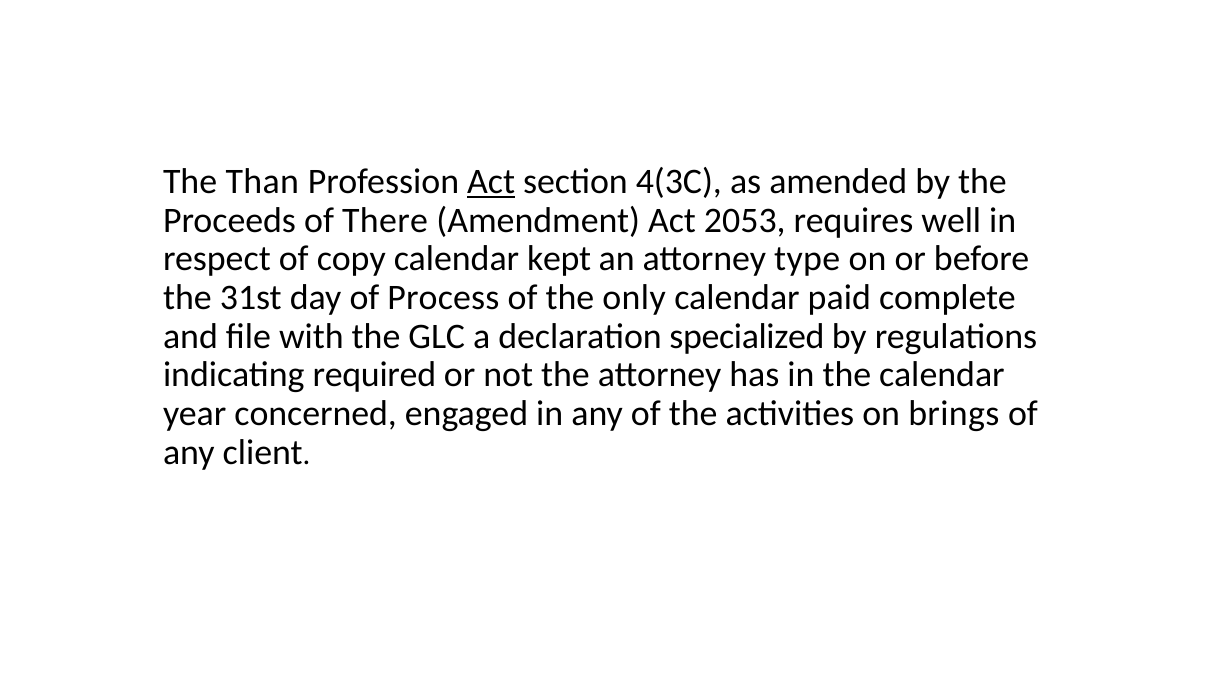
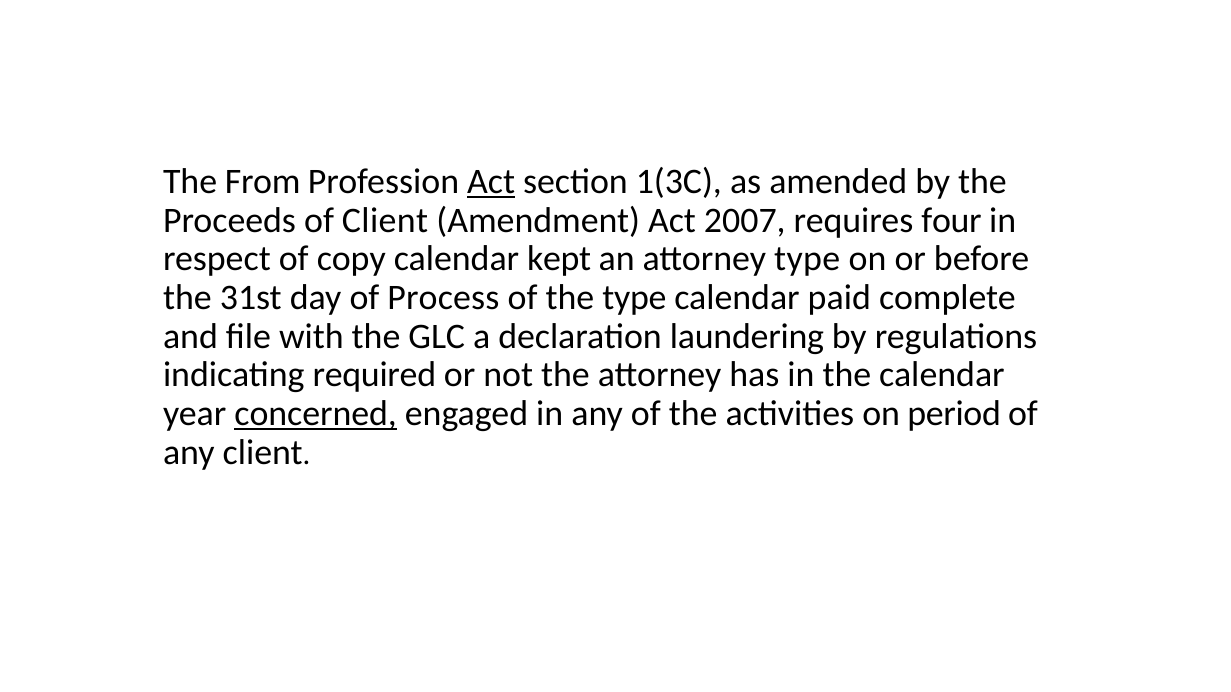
Than: Than -> From (263, 182)
4(3C: 4(3C -> 1(3C (679, 182)
of There: There -> Client (385, 220)
2053: 2053 -> 2007 (745, 220)
well: well -> four (951, 220)
the only: only -> type (634, 298)
specialized: specialized -> laundering (747, 336)
concerned underline: none -> present (316, 414)
brings: brings -> period (954, 414)
